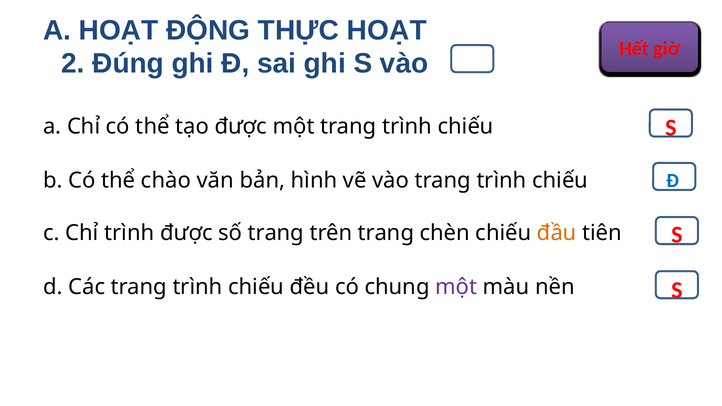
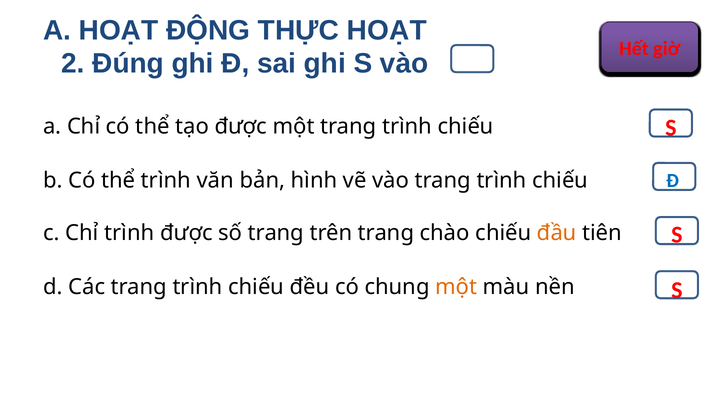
thể chào: chào -> trình (166, 181)
chèn: chèn -> chào (445, 233)
một colour: purple -> orange (456, 287)
